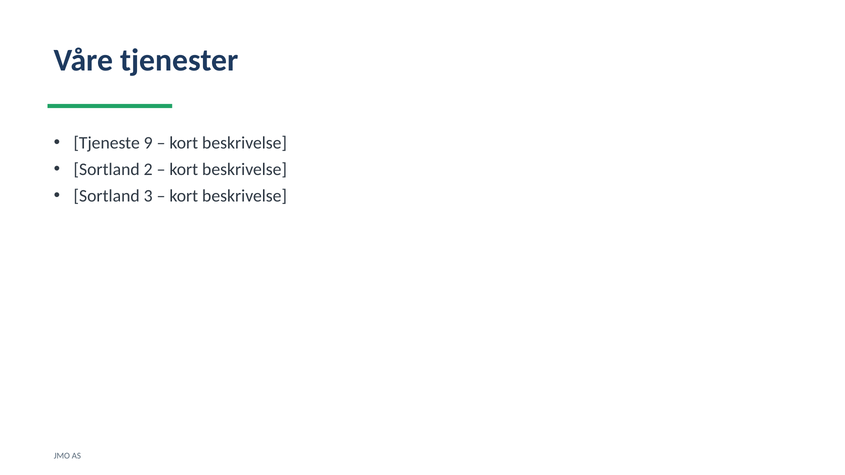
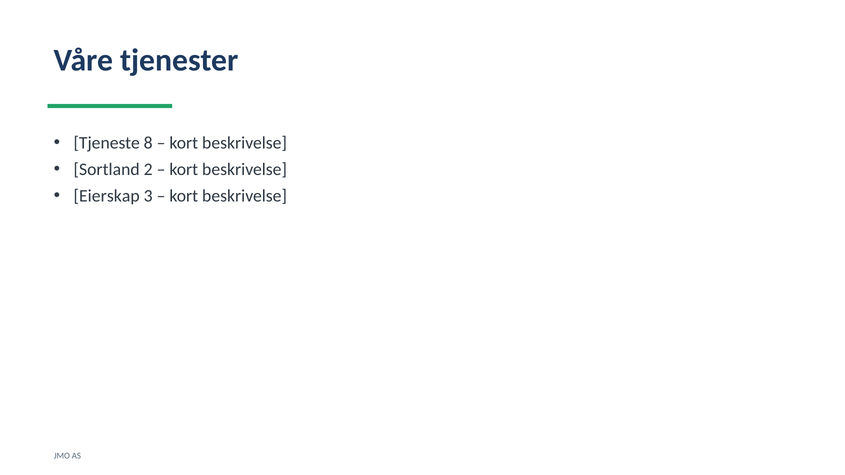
9: 9 -> 8 (148, 143)
Sortland: Sortland -> Eierskap (107, 196)
